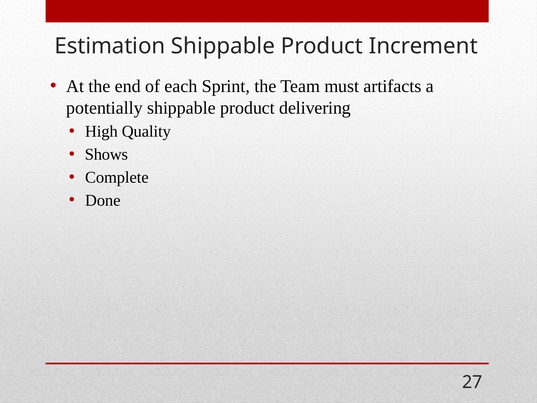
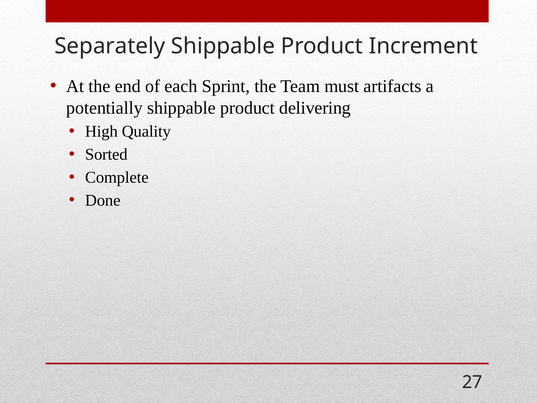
Estimation: Estimation -> Separately (110, 46)
Shows: Shows -> Sorted (106, 154)
